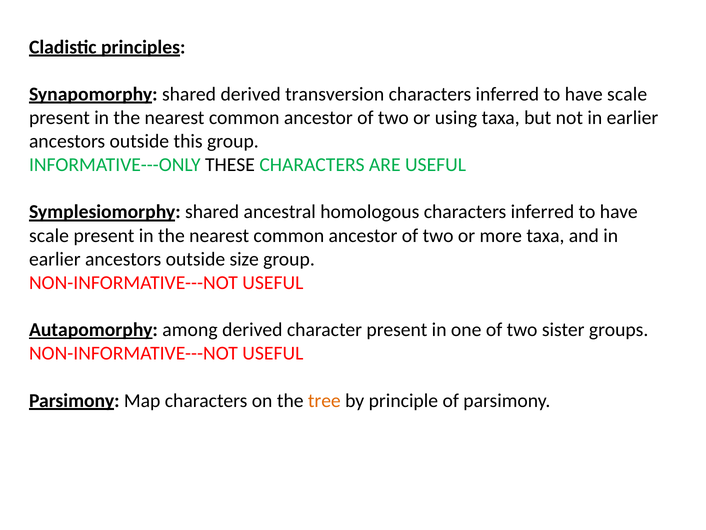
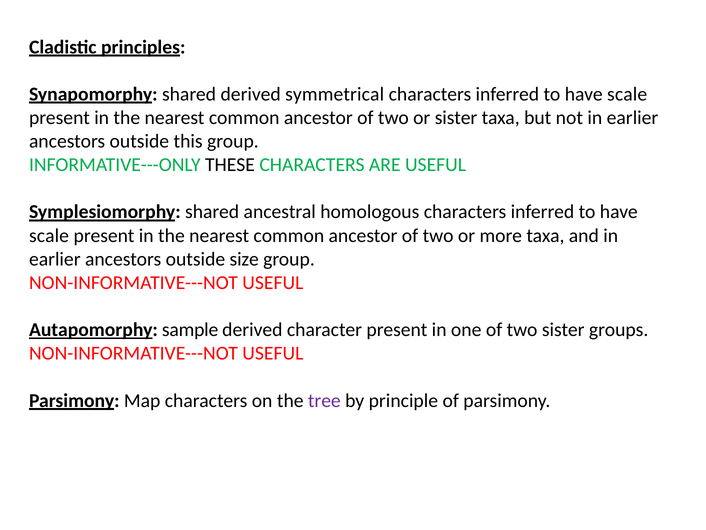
transversion: transversion -> symmetrical (335, 94)
or using: using -> sister (456, 118)
among: among -> sample (190, 330)
tree colour: orange -> purple (324, 400)
